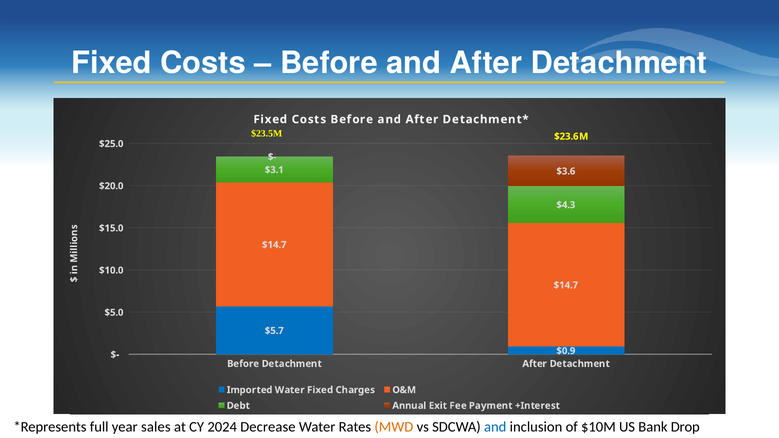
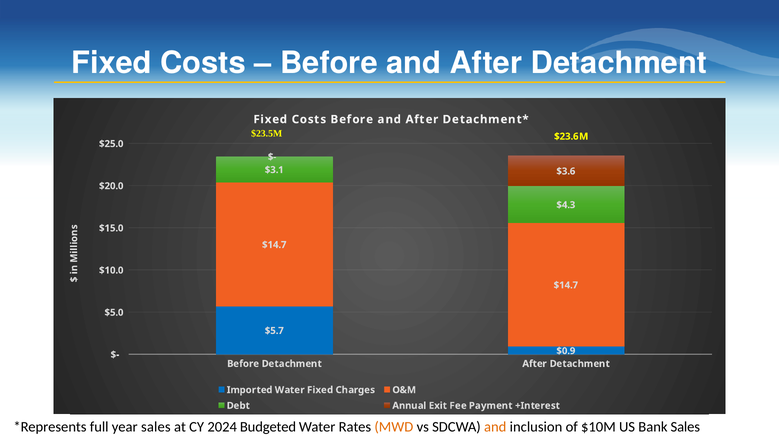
Decrease: Decrease -> Budgeted (268, 427)
and colour: blue -> orange (495, 427)
Bank Drop: Drop -> Sales (685, 427)
